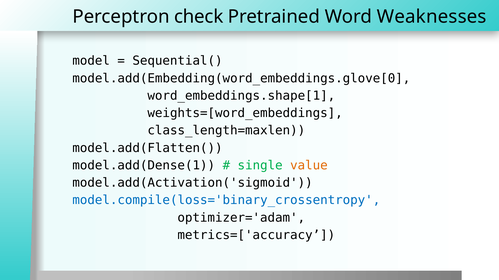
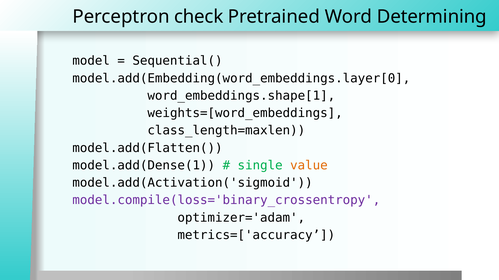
Weaknesses: Weaknesses -> Determining (432, 17)
model.add(Embedding(word_embeddings.glove[0: model.add(Embedding(word_embeddings.glove[0 -> model.add(Embedding(word_embeddings.layer[0 (241, 78)
model.compile(loss='binary_crossentropy colour: blue -> purple (226, 201)
